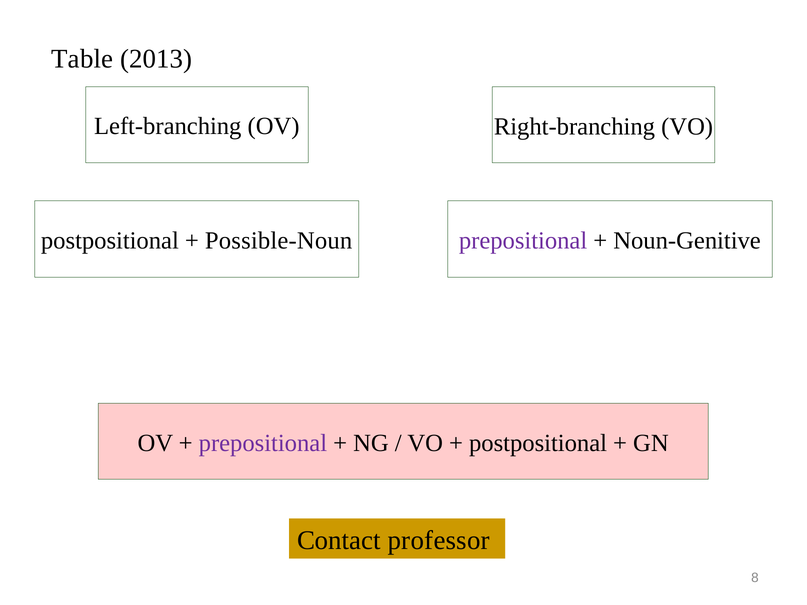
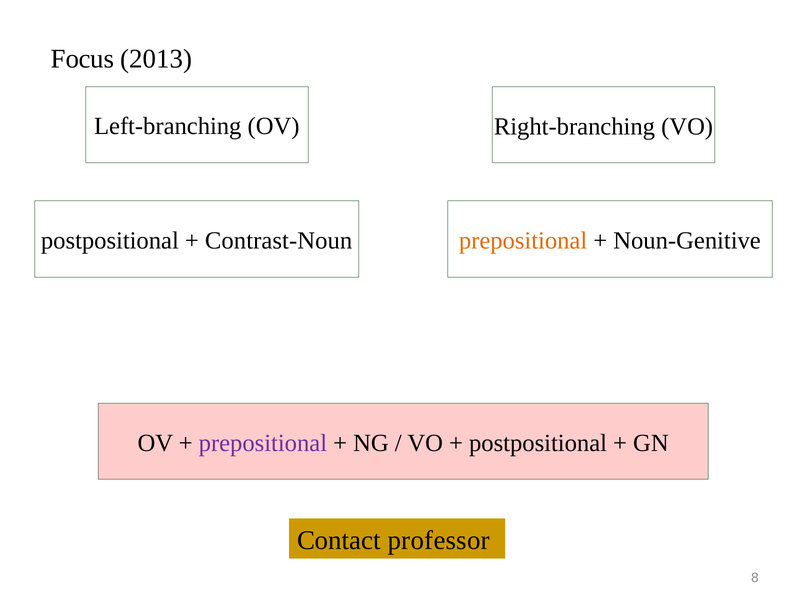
Table: Table -> Focus (83, 59)
Possible-Noun: Possible-Noun -> Contrast-Noun (279, 241)
prepositional colour: purple -> orange (523, 241)
